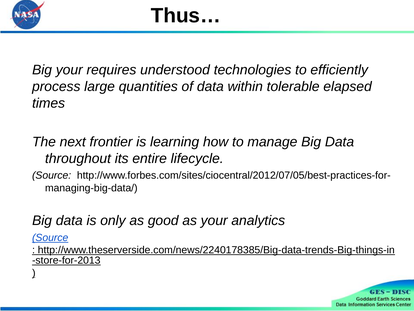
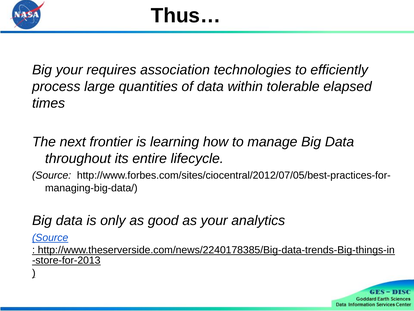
understood: understood -> association (175, 70)
